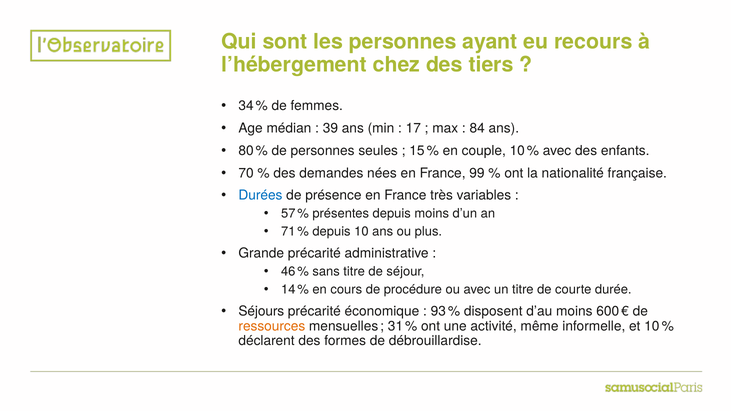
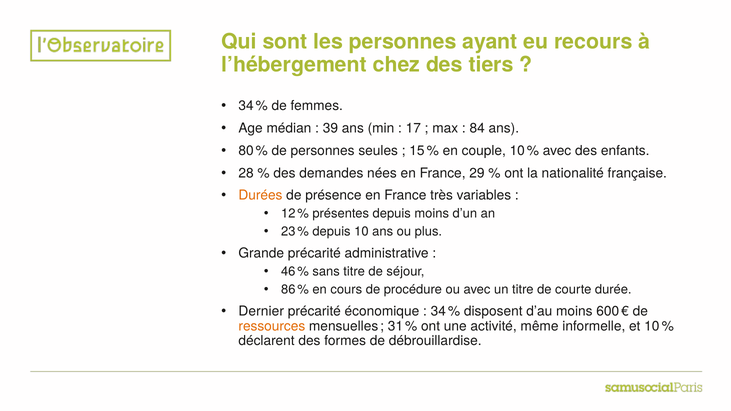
70: 70 -> 28 (246, 173)
99: 99 -> 29 (477, 173)
Durées colour: blue -> orange (260, 196)
57: 57 -> 12 (288, 214)
71: 71 -> 23 (288, 231)
14: 14 -> 86 (288, 289)
Séjours: Séjours -> Dernier (261, 312)
93: 93 -> 34 (438, 312)
